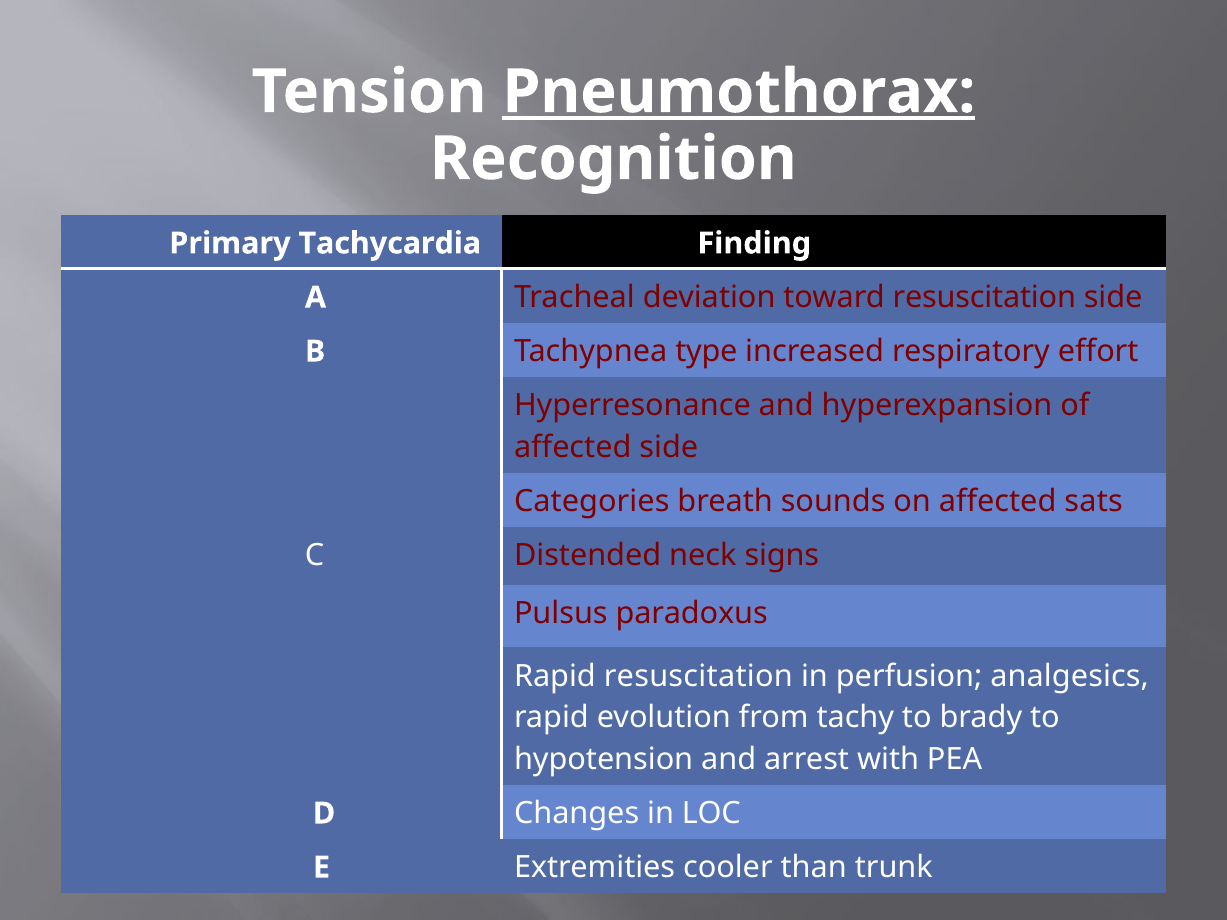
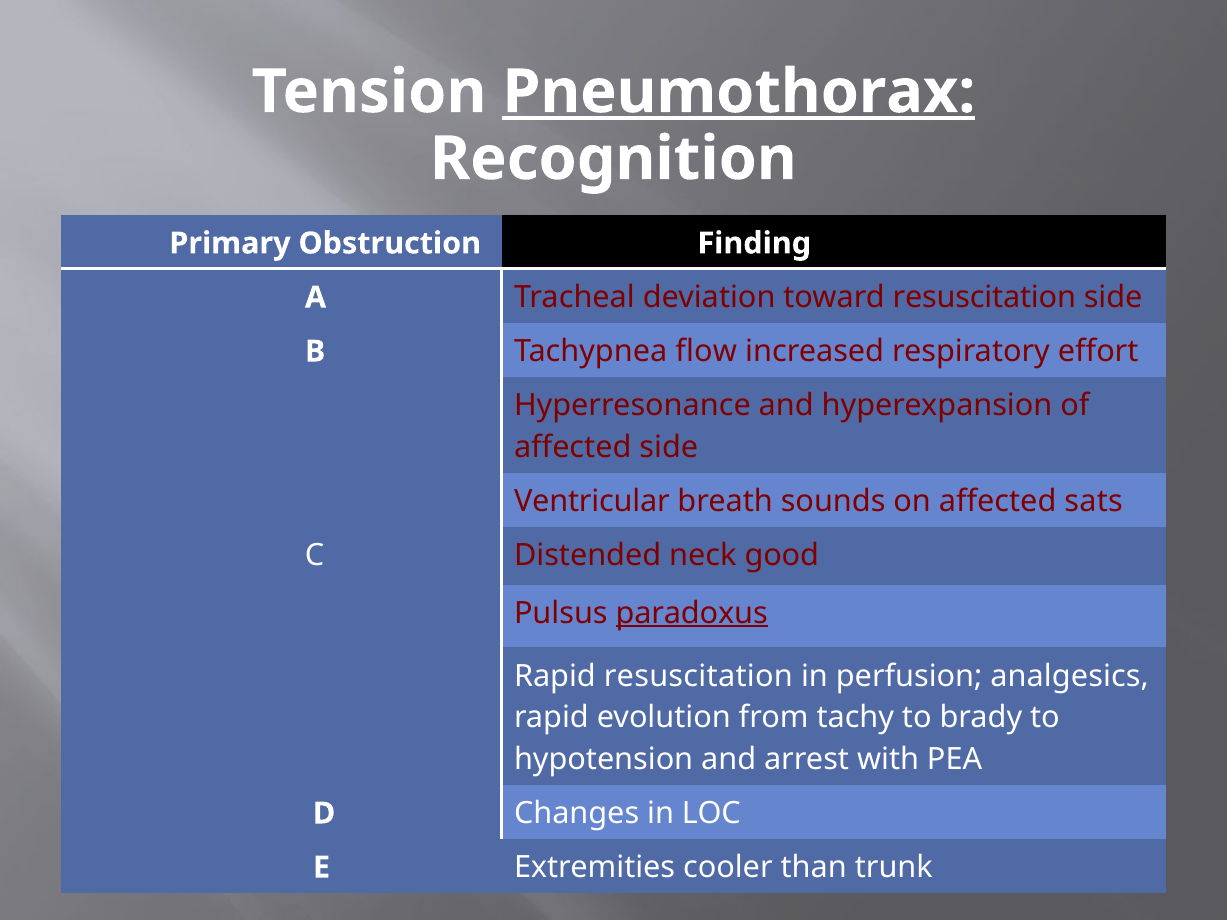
Tachycardia: Tachycardia -> Obstruction (390, 243)
type: type -> flow (706, 352)
Categories: Categories -> Ventricular (592, 501)
signs: signs -> good (782, 555)
paradoxus underline: none -> present (692, 613)
